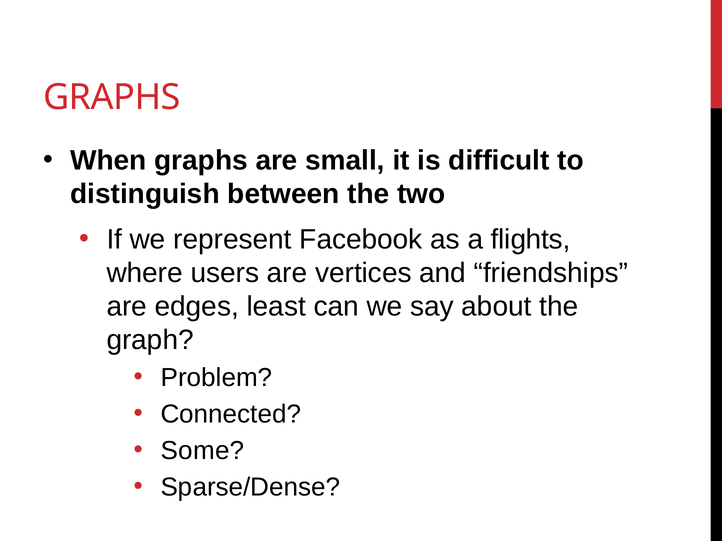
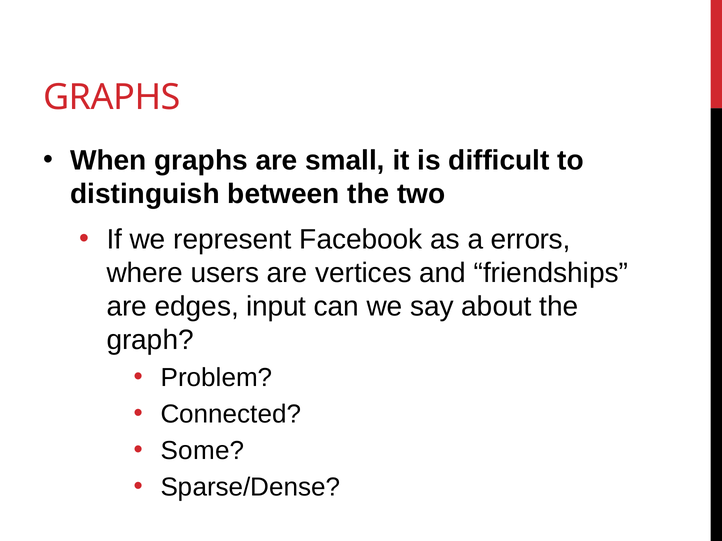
flights: flights -> errors (531, 240)
least: least -> input (276, 307)
